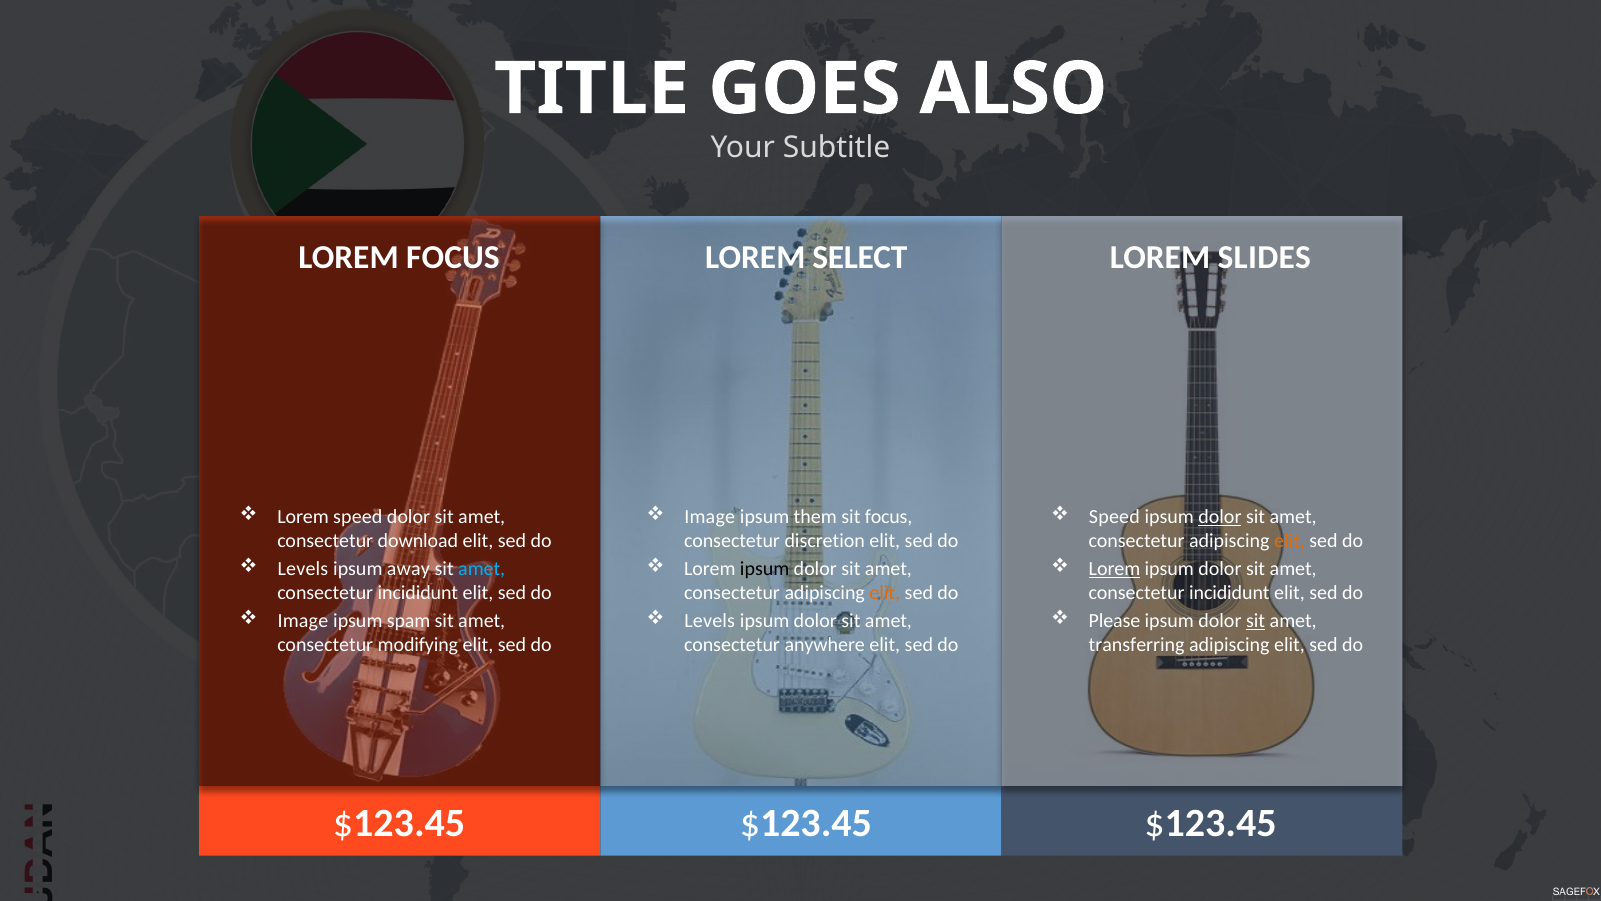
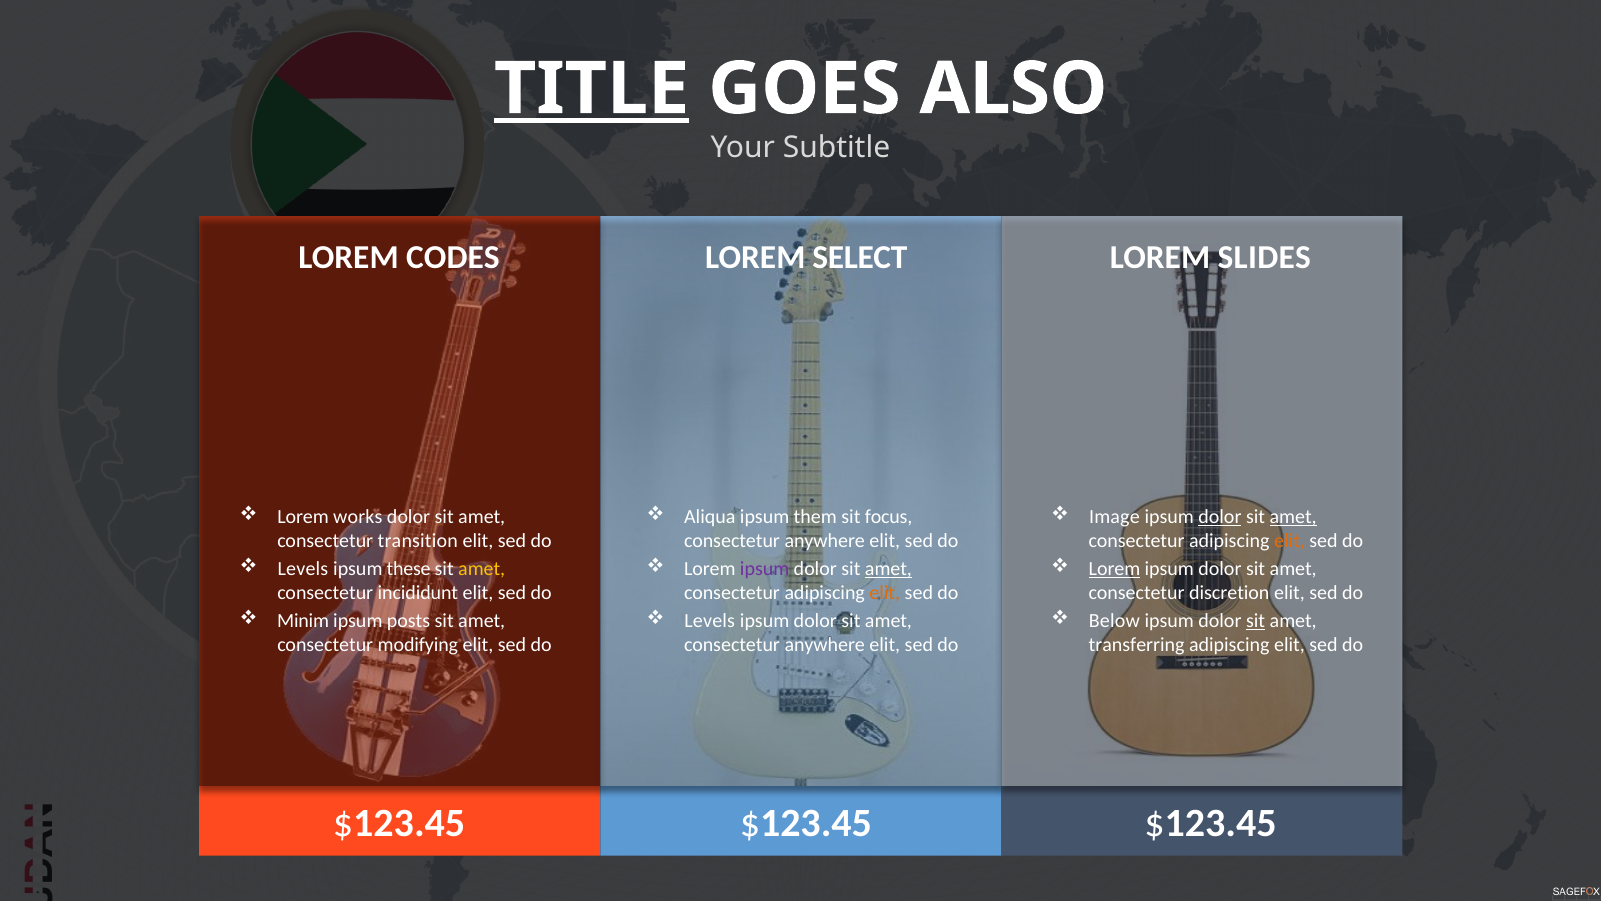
TITLE underline: none -> present (592, 89)
LOREM FOCUS: FOCUS -> CODES (453, 258)
Lorem speed: speed -> works (358, 517)
Image: Image -> Aliqua (710, 517)
Speed: Speed -> Image (1114, 517)
amet underline: none -> present (1293, 517)
download: download -> transition (418, 541)
discretion: discretion -> anywhere (825, 541)
away: away -> these (409, 569)
amet colour: light blue -> yellow (482, 569)
ipsum colour: black -> purple (765, 569)
amet underline: none -> present (888, 569)
incididunt: incididunt -> discretion (1229, 593)
Image: Image -> Minim (303, 621)
spam: spam -> posts (409, 621)
Please: Please -> Below (1114, 621)
